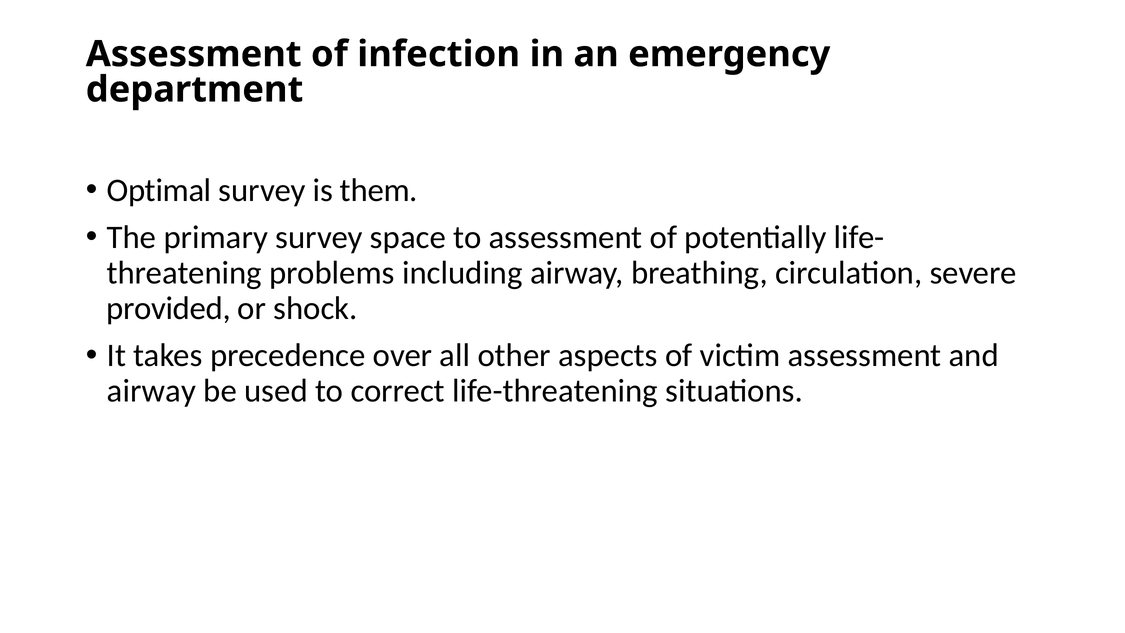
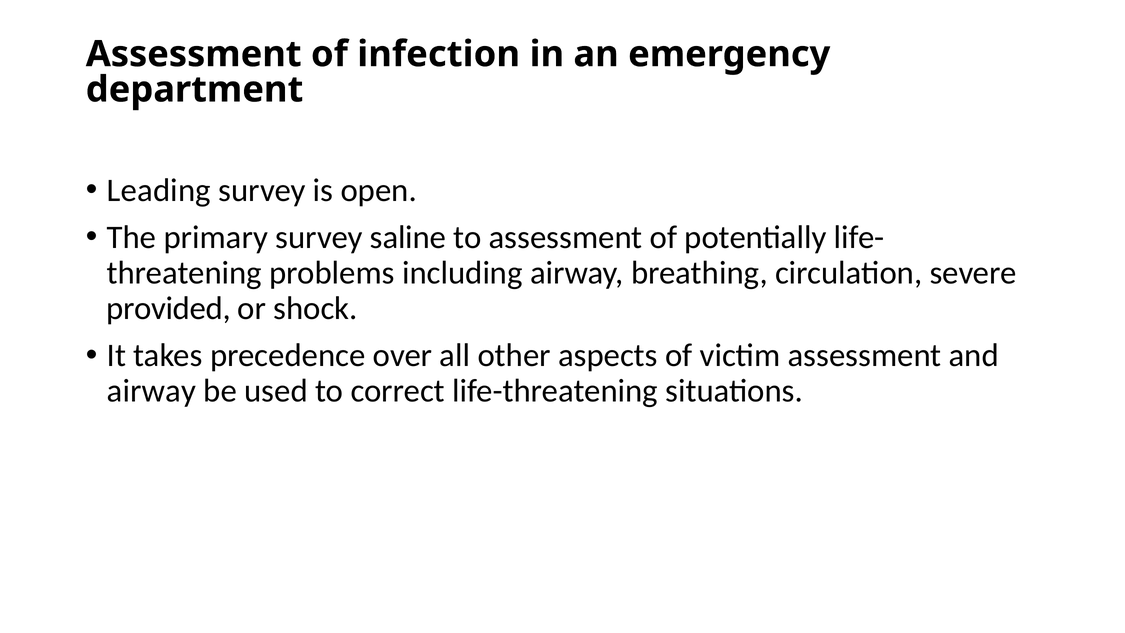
Optimal: Optimal -> Leading (159, 190)
them: them -> open (379, 190)
space: space -> saline (408, 237)
